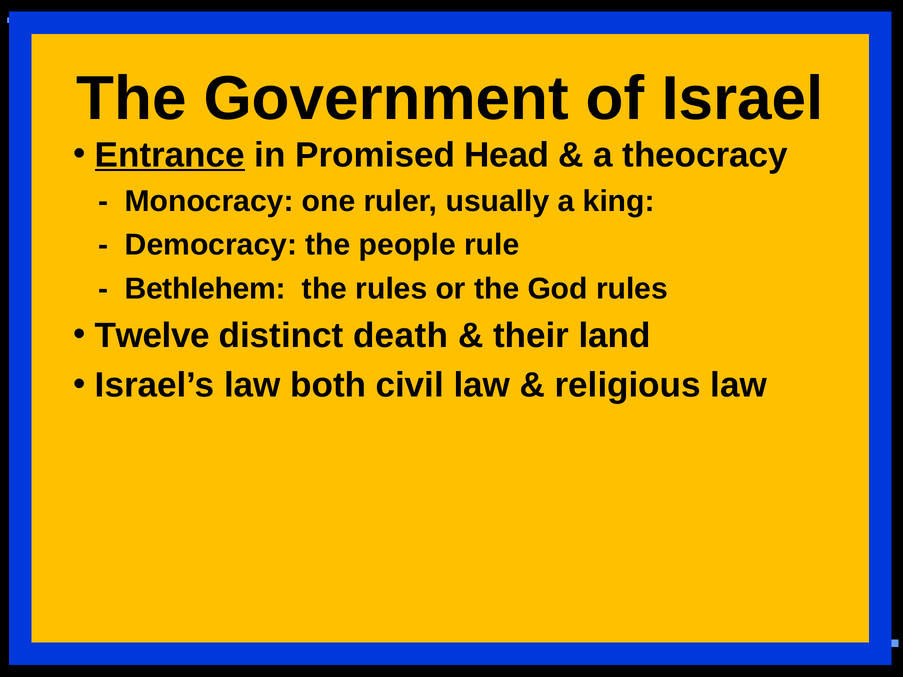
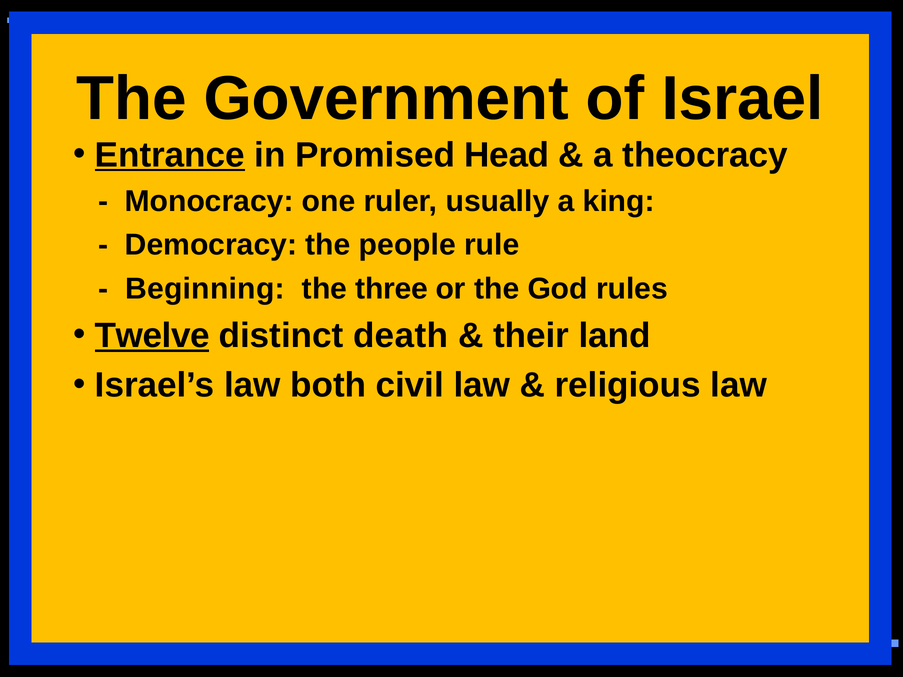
Bethlehem: Bethlehem -> Beginning (205, 289)
the rules: rules -> three (392, 289)
Twelve underline: none -> present (152, 336)
